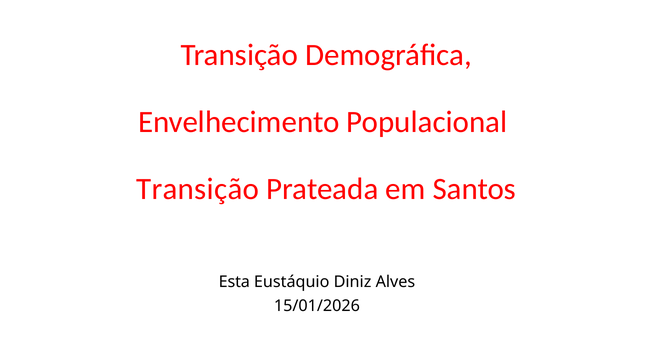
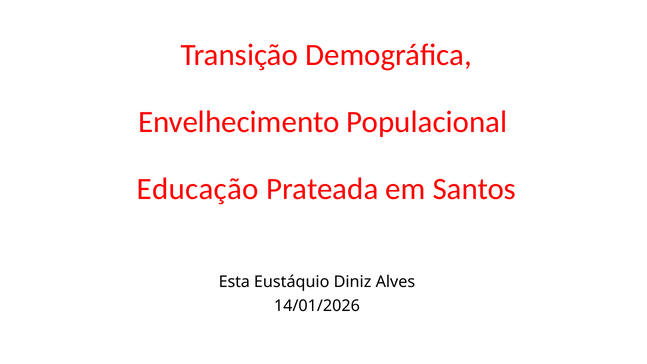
Transição: Transição -> Educação (198, 189)
15/01/2026: 15/01/2026 -> 14/01/2026 (317, 306)
